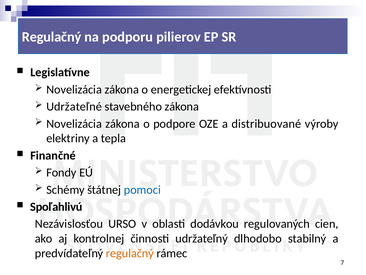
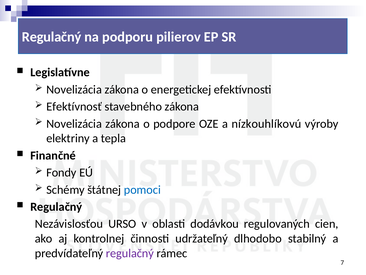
Udržateľné: Udržateľné -> Efektívnosť (74, 106)
distribuované: distribuované -> nízkouhlíkovú (266, 124)
Spoľahlivú: Spoľahlivú -> Regulačný (56, 206)
regulačný colour: orange -> purple (130, 253)
